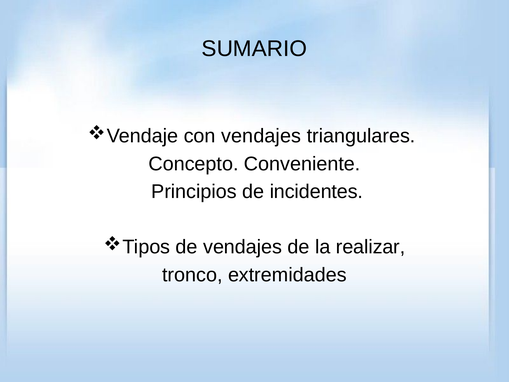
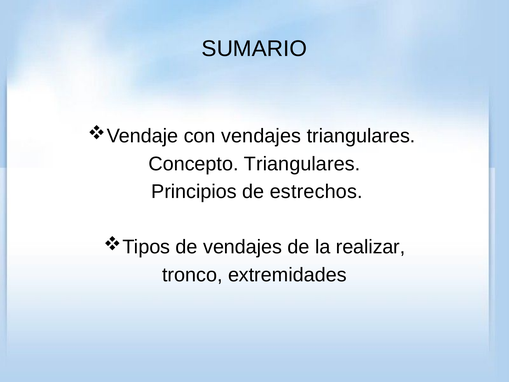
Concepto Conveniente: Conveniente -> Triangulares (302, 164)
incidentes: incidentes -> estrechos (316, 191)
